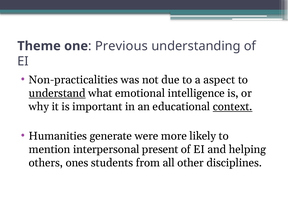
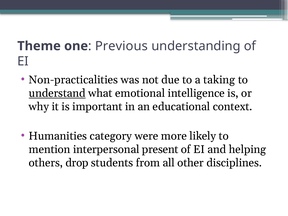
aspect: aspect -> taking (219, 80)
context underline: present -> none (233, 107)
generate: generate -> category (111, 136)
ones: ones -> drop (77, 163)
